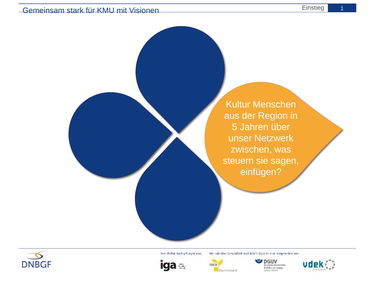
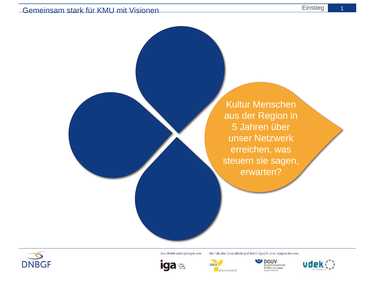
zwischen: zwischen -> erreichen (251, 150)
einfügen: einfügen -> erwarten (261, 172)
